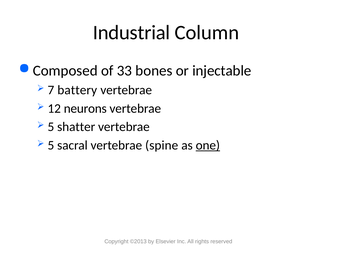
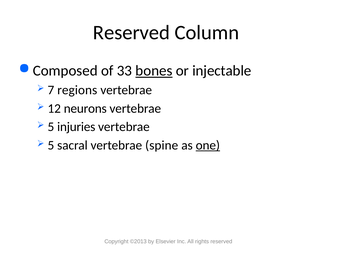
Industrial: Industrial -> Reserved (131, 33)
bones underline: none -> present (154, 71)
battery: battery -> regions (77, 90)
shatter: shatter -> injuries (76, 127)
